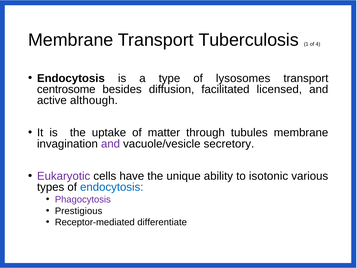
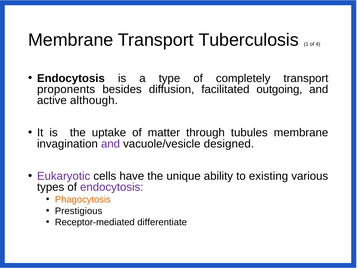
lysosomes: lysosomes -> completely (243, 78)
centrosome: centrosome -> proponents (66, 89)
licensed: licensed -> outgoing (279, 89)
secretory: secretory -> designed (229, 144)
isotonic: isotonic -> existing (269, 176)
endocytosis colour: blue -> purple (112, 187)
Phagocytosis colour: purple -> orange (83, 199)
